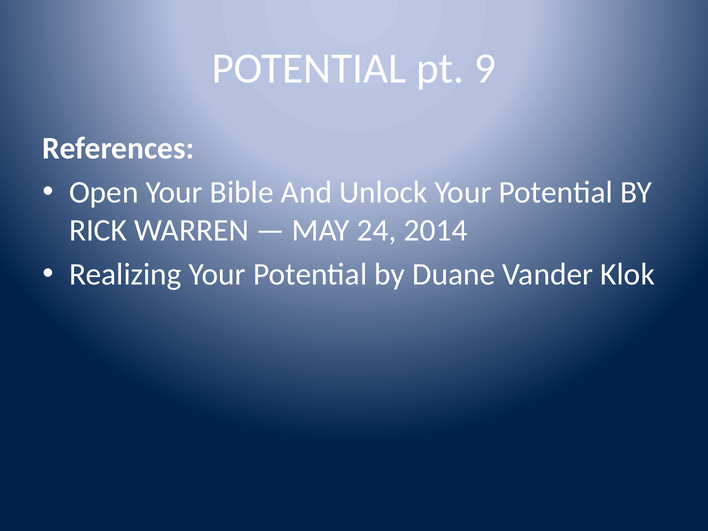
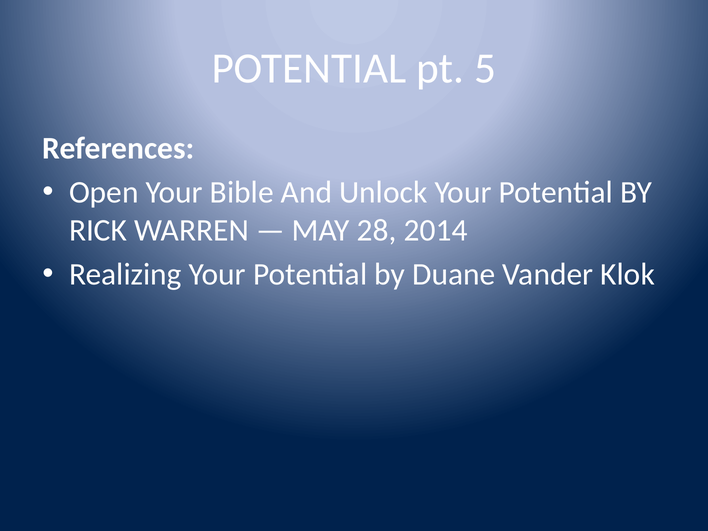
9: 9 -> 5 (485, 69)
24: 24 -> 28 (377, 230)
